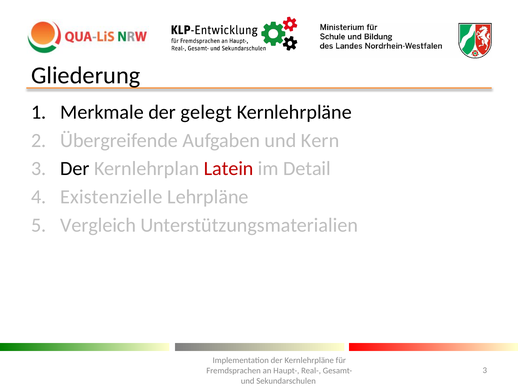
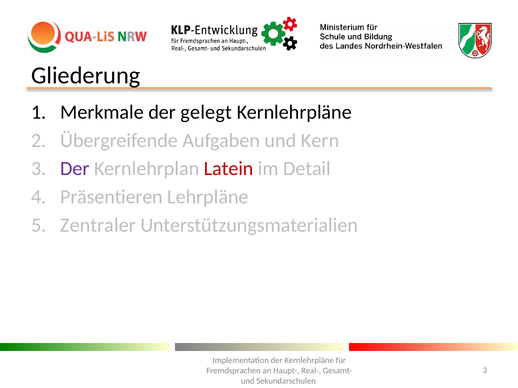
Der colour: black -> purple (75, 169)
Existenzielle: Existenzielle -> Präsentieren (112, 197)
Vergleich: Vergleich -> Zentraler (98, 225)
